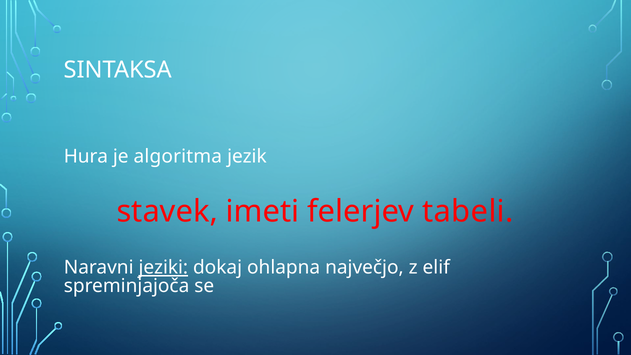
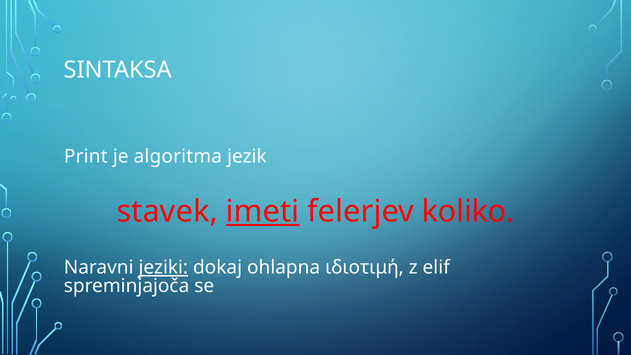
Hura: Hura -> Print (86, 157)
imeti underline: none -> present (263, 212)
tabeli: tabeli -> koliko (468, 212)
največjo: največjo -> ιδιοτιμή (364, 267)
